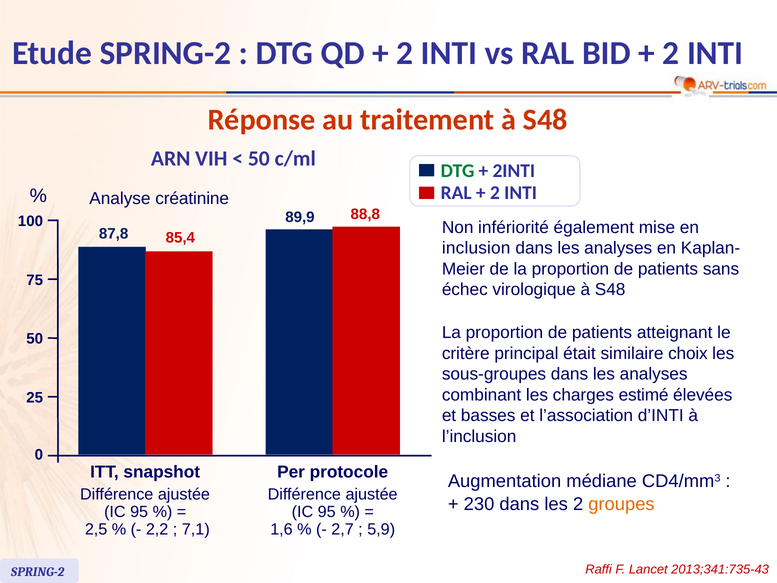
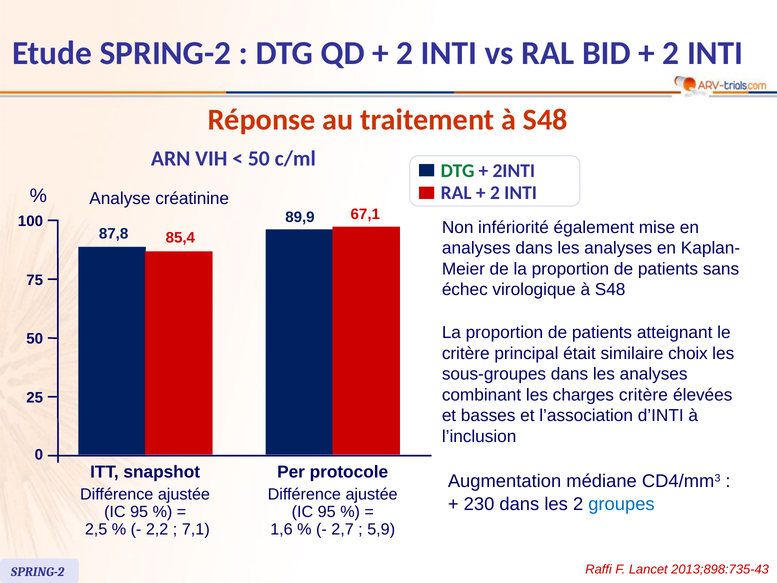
88,8: 88,8 -> 67,1 (365, 214)
inclusion: inclusion -> analyses (476, 248)
charges estimé: estimé -> critère (643, 395)
groupes colour: orange -> blue (621, 504)
2013;341:735-43: 2013;341:735-43 -> 2013;898:735-43 (720, 569)
